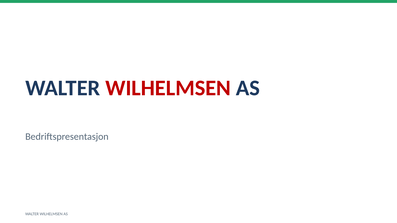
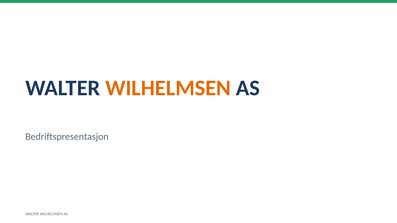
WILHELMSEN colour: red -> orange (168, 88)
